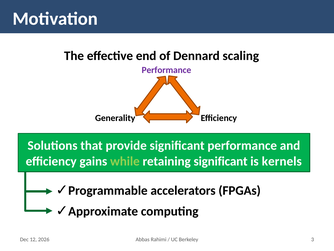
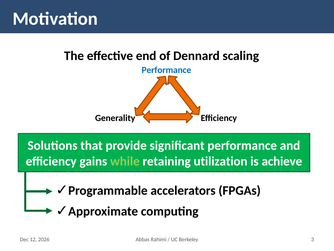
Performance colour: purple -> blue (166, 70)
retaining significant: significant -> utilization (221, 161)
kernels: kernels -> achieve (282, 161)
